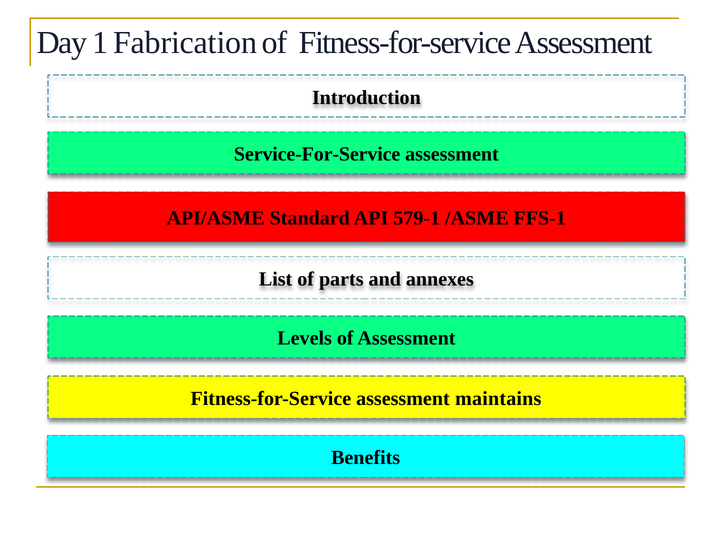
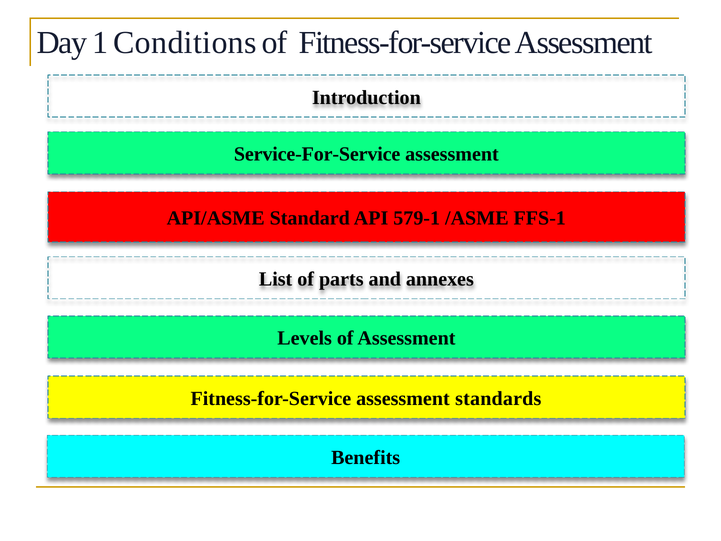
Fabrication: Fabrication -> Conditions (185, 43)
maintains: maintains -> standards (498, 398)
